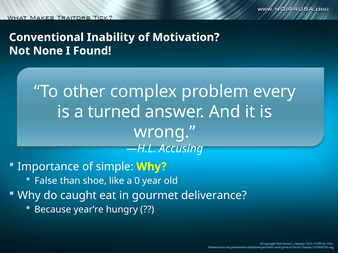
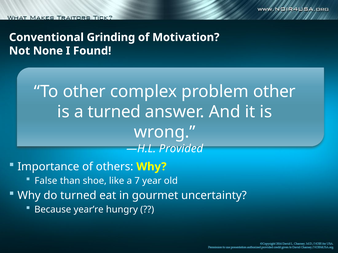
Inability: Inability -> Grinding (111, 37)
problem every: every -> other (274, 92)
Accusing: Accusing -> Provided (181, 149)
simple: simple -> others (115, 167)
0: 0 -> 7 (137, 181)
do caught: caught -> turned (78, 196)
deliverance: deliverance -> uncertainty (214, 196)
